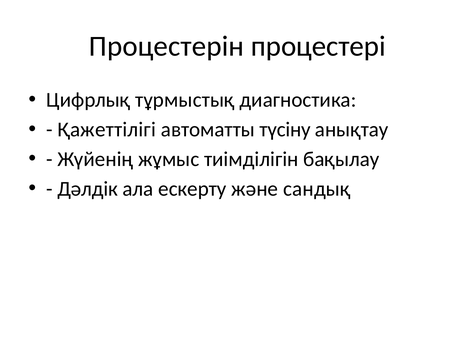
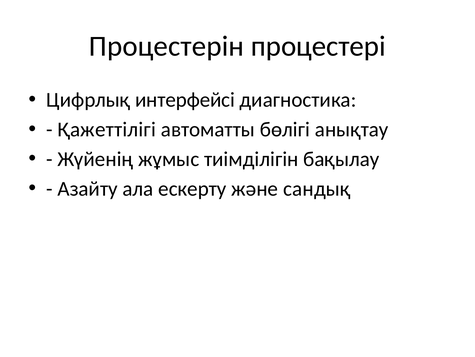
тұрмыстық: тұрмыстық -> интерфейсі (185, 100)
түсіну: түсіну -> бөлігі (285, 129)
Дәлдік: Дәлдік -> Азайту (88, 188)
